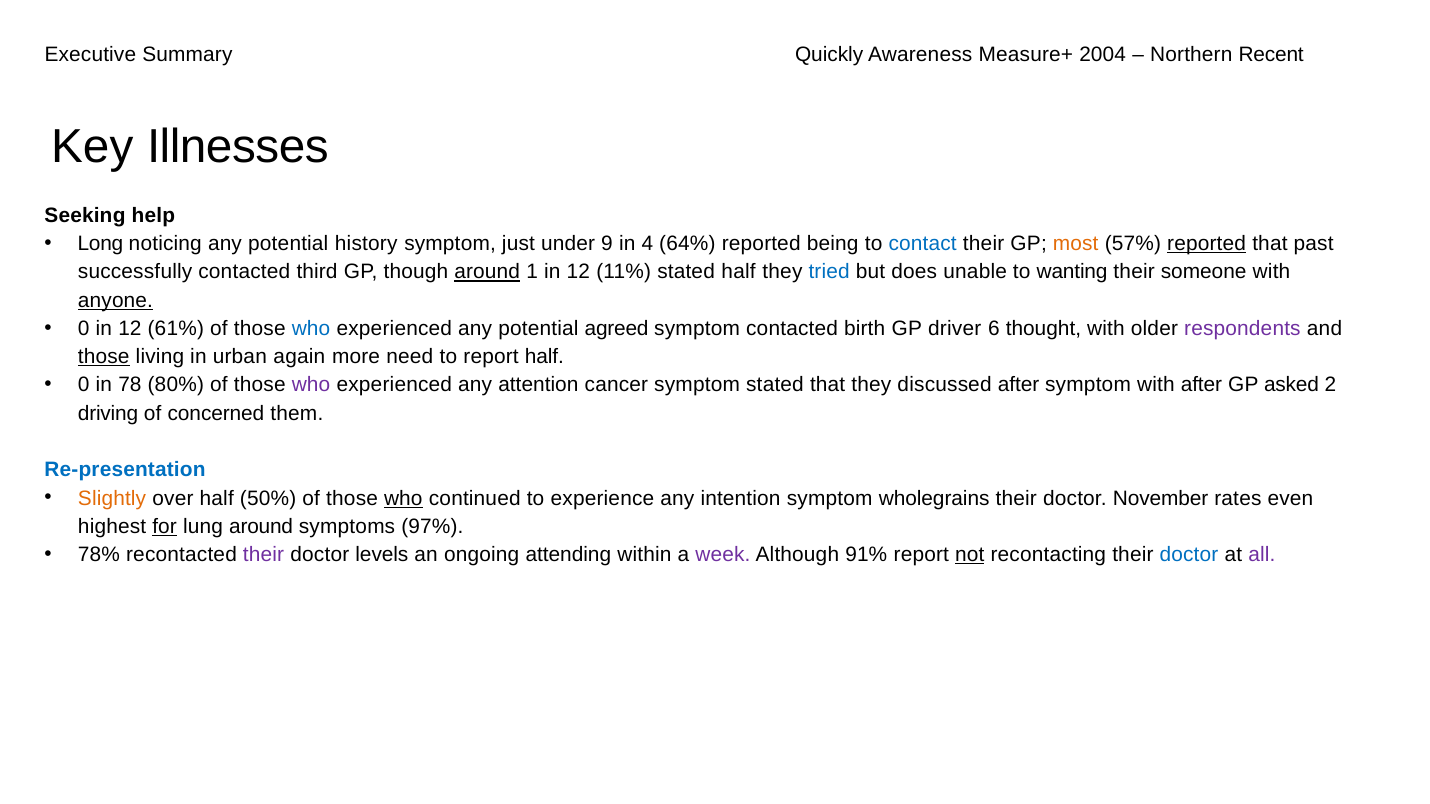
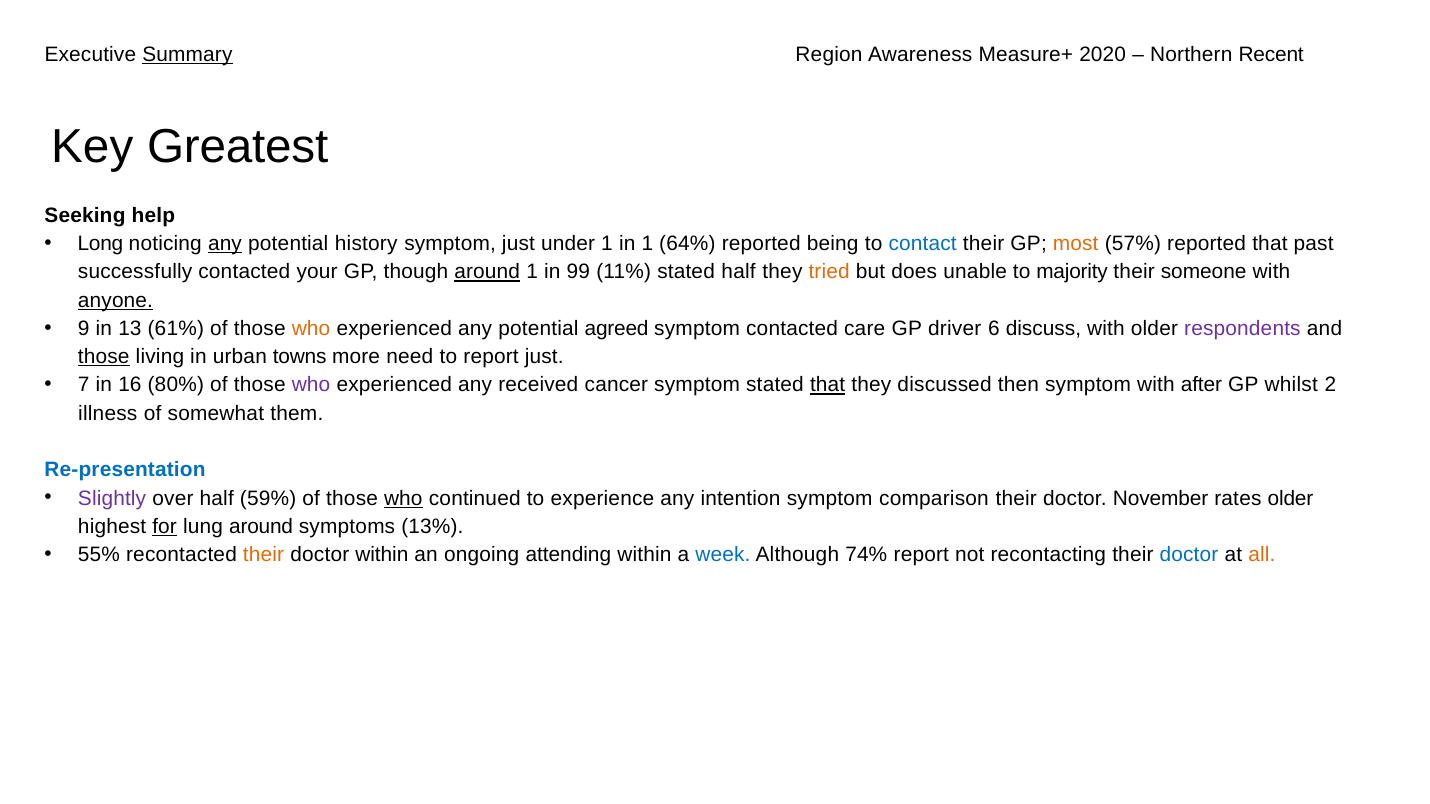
Summary underline: none -> present (187, 55)
Quickly: Quickly -> Region (829, 55)
2004: 2004 -> 2020 (1103, 55)
Illnesses: Illnesses -> Greatest (238, 147)
any underline: none -> present (225, 244)
under 9: 9 -> 1 (607, 244)
in 4: 4 -> 1 (647, 244)
reported underline: present -> none (1207, 244)
third: third -> your (317, 272)
1 in 12: 12 -> 99 (578, 272)
tried colour: blue -> orange (829, 272)
wanting: wanting -> majority (1072, 272)
0: 0 -> 9 (84, 329)
12: 12 -> 13 (130, 329)
who colour: blue -> orange (311, 329)
birth: birth -> care (865, 329)
thought: thought -> discuss (1043, 329)
again: again -> towns (300, 357)
report half: half -> just (544, 357)
0: 0 -> 7 (84, 385)
78: 78 -> 16 (130, 385)
attention: attention -> received (538, 385)
that underline: none -> present (828, 385)
discussed after: after -> then (1018, 385)
asked: asked -> whilst (1291, 385)
driving: driving -> illness (108, 414)
concerned: concerned -> somewhat (216, 414)
Slightly colour: orange -> purple (112, 498)
50%: 50% -> 59% (268, 498)
wholegrains: wholegrains -> comparison (934, 498)
rates even: even -> older (1290, 498)
97%: 97% -> 13% (432, 527)
78%: 78% -> 55% (99, 555)
their colour: purple -> orange (264, 555)
doctor levels: levels -> within (382, 555)
week colour: purple -> blue (723, 555)
91%: 91% -> 74% (866, 555)
not underline: present -> none (970, 555)
all colour: purple -> orange (1262, 555)
